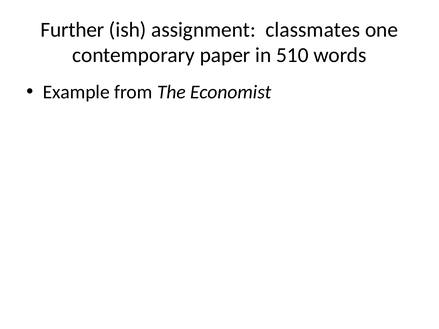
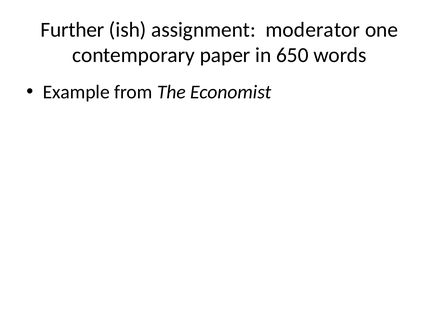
classmates: classmates -> moderator (313, 30)
510: 510 -> 650 (292, 55)
